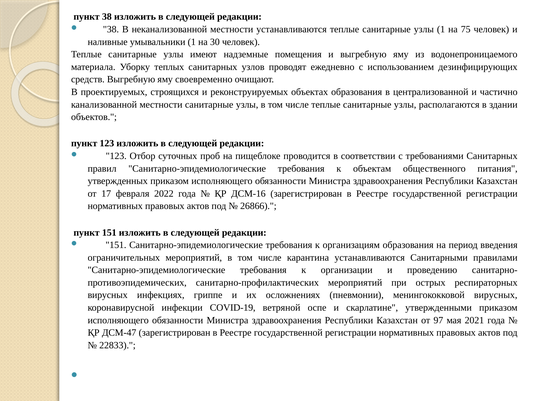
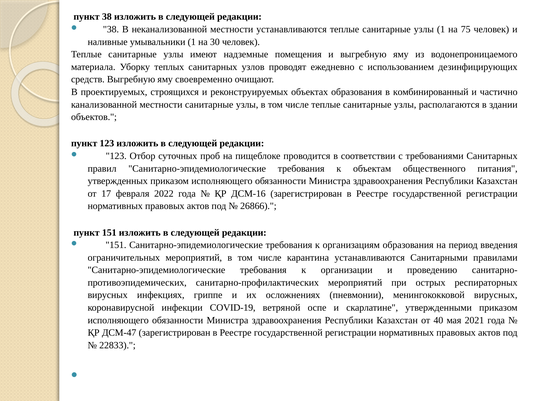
централизованной: централизованной -> комбинированный (431, 92)
97: 97 -> 40 (438, 320)
